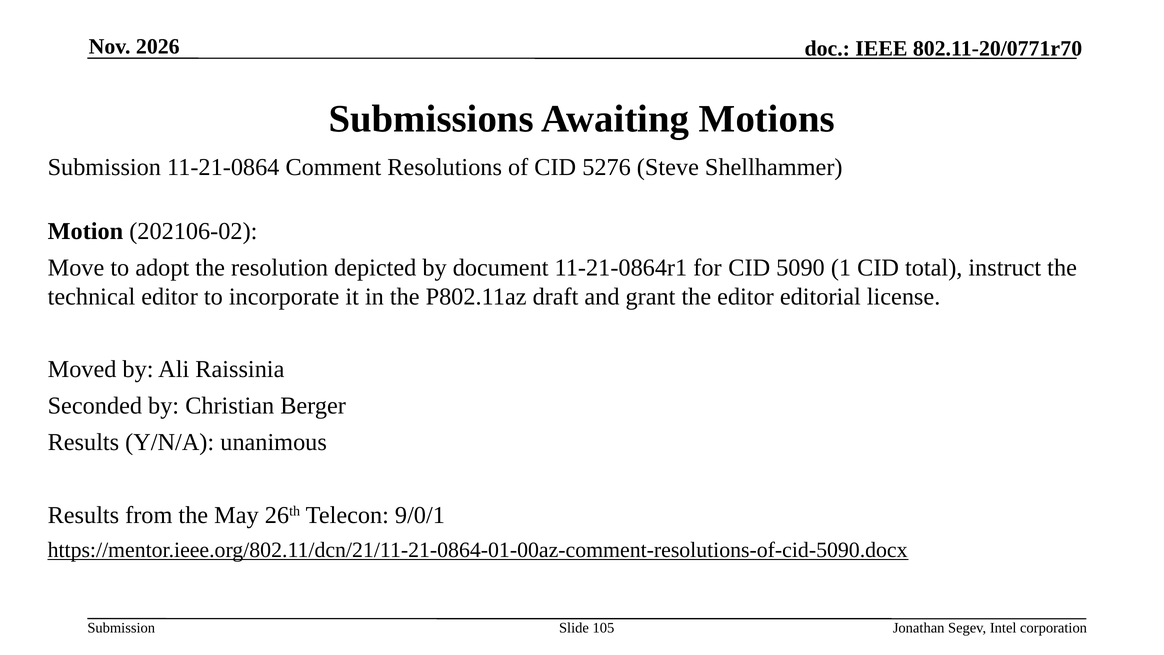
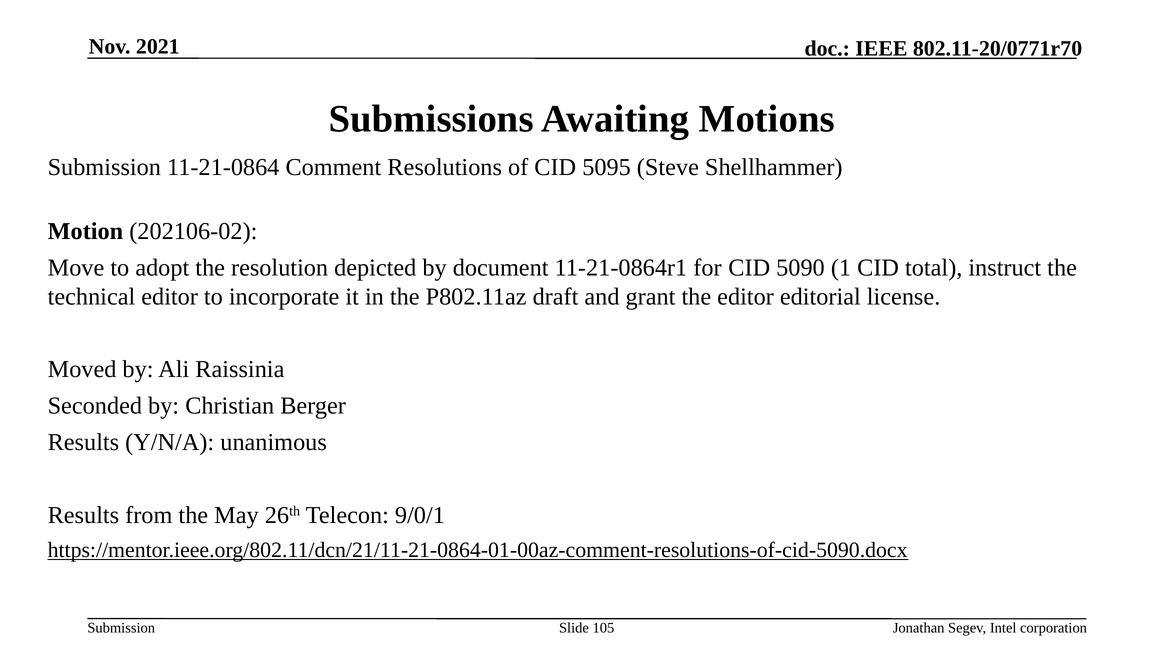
2026: 2026 -> 2021 (158, 46)
5276: 5276 -> 5095 (607, 167)
